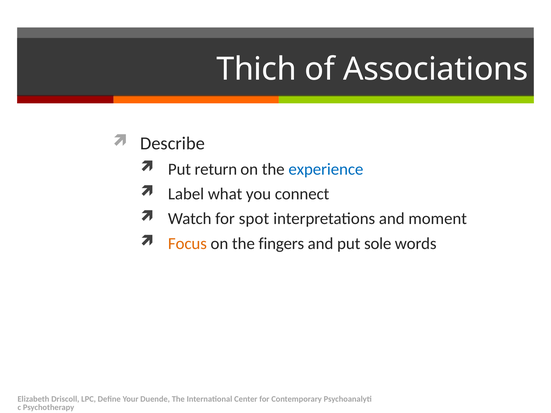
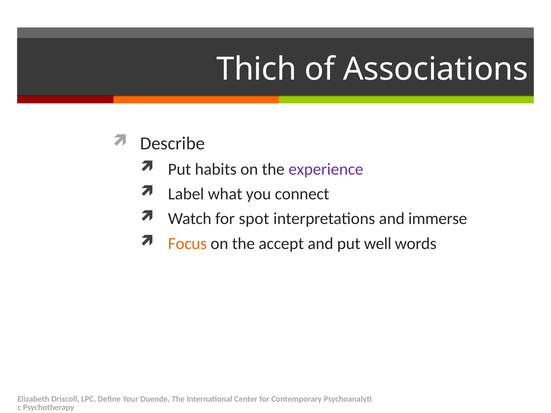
return: return -> habits (216, 169)
experience colour: blue -> purple (326, 169)
moment: moment -> immerse (438, 219)
fingers: fingers -> accept (281, 244)
sole: sole -> well (378, 244)
